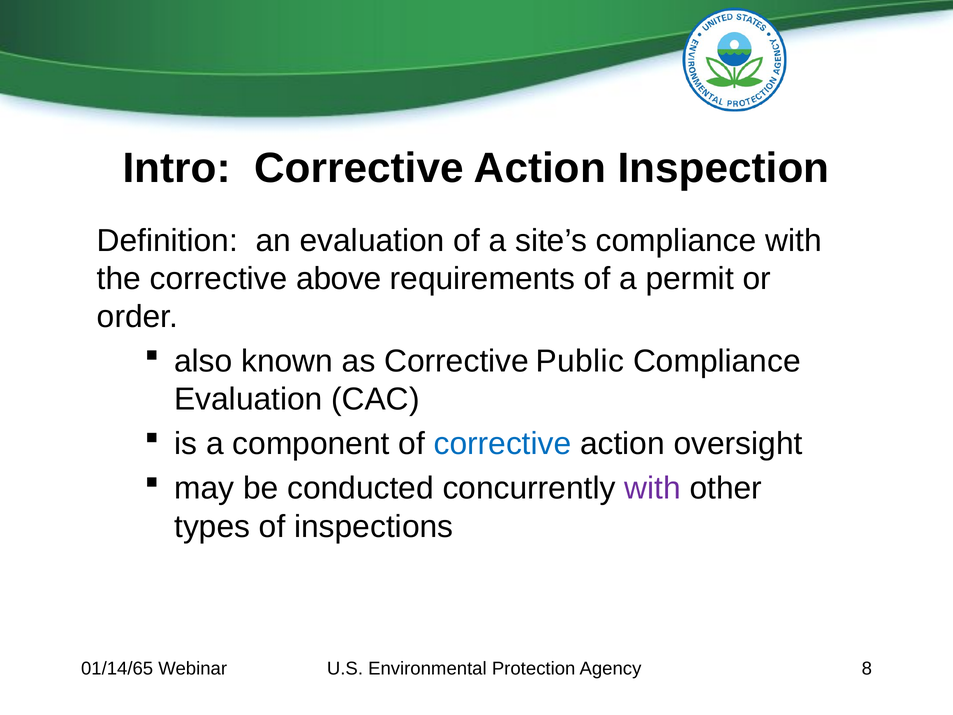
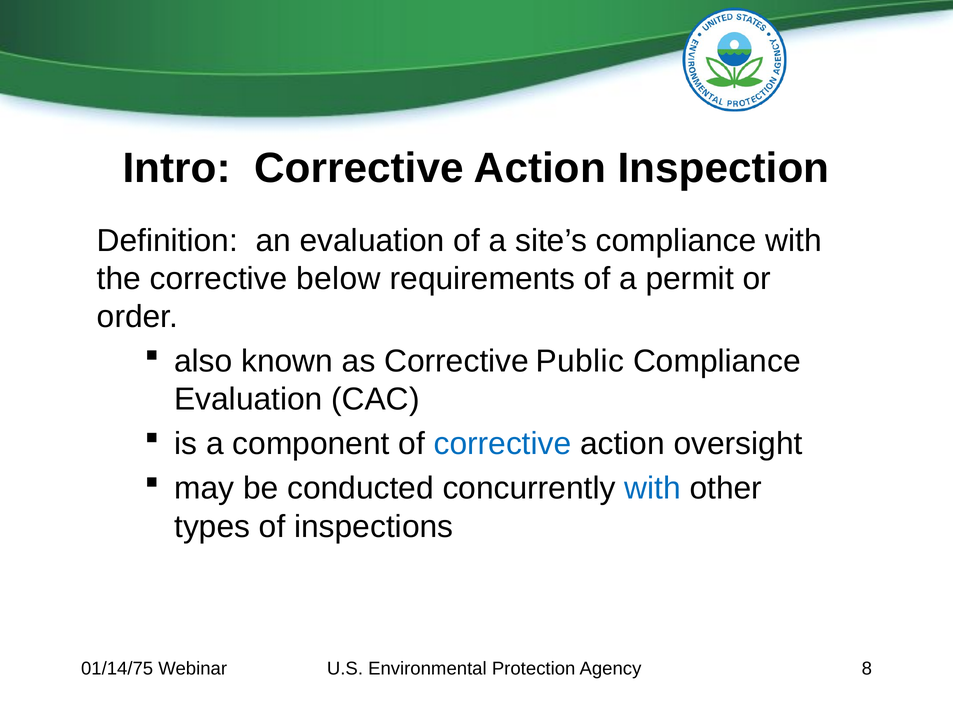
above: above -> below (338, 279)
with colour: purple -> blue (653, 488)
01/14/65: 01/14/65 -> 01/14/75 (117, 668)
